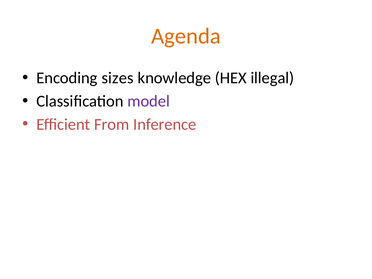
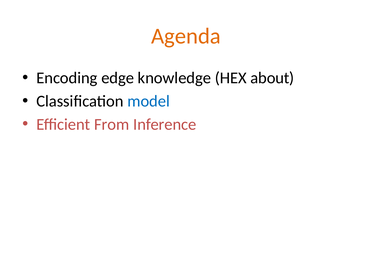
sizes: sizes -> edge (118, 78)
illegal: illegal -> about (272, 78)
model colour: purple -> blue (149, 101)
